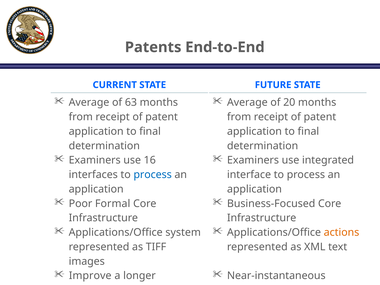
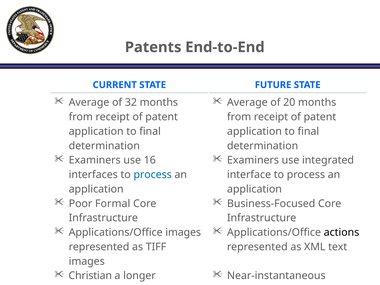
63: 63 -> 32 (131, 102)
Applications/Office system: system -> images (183, 232)
actions colour: orange -> black (341, 232)
Improve: Improve -> Christian (90, 276)
